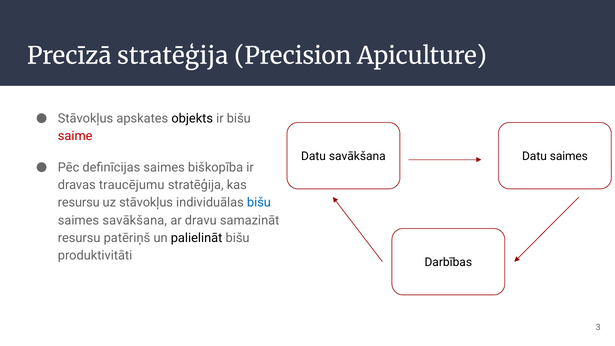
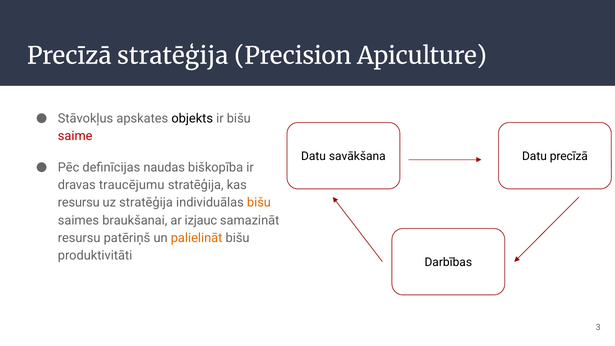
Datu saimes: saimes -> precīzā (569, 156)
definīcijas saimes: saimes -> naudas (164, 167)
uz stāvokļus: stāvokļus -> stratēģija (146, 203)
bišu colour: blue -> orange (259, 203)
saimes savākšana: savākšana -> braukšanai (135, 220)
dravu: dravu -> izjauc (201, 220)
palielināt colour: black -> orange (197, 238)
